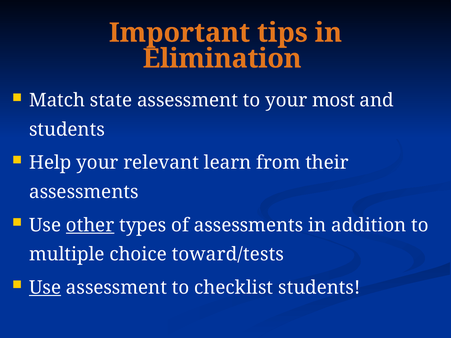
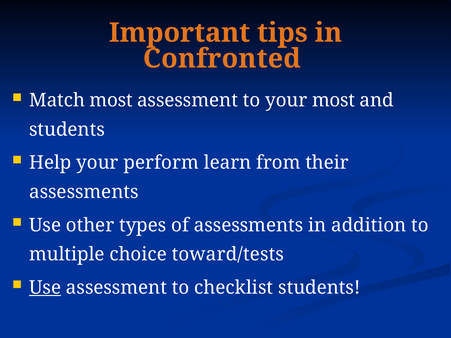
Elimination: Elimination -> Confronted (222, 59)
Match state: state -> most (111, 101)
relevant: relevant -> perform (161, 163)
other underline: present -> none (90, 225)
